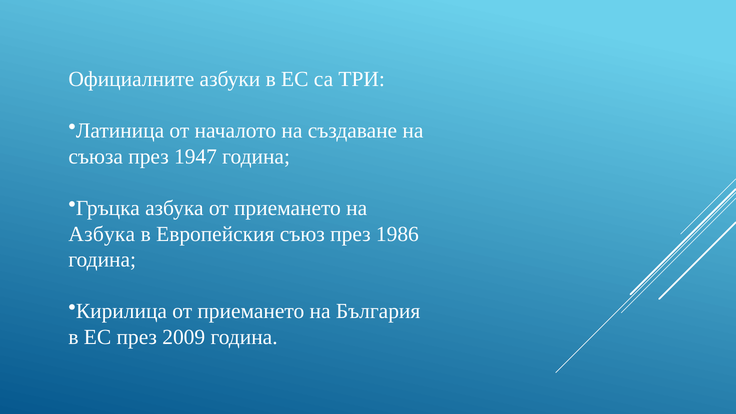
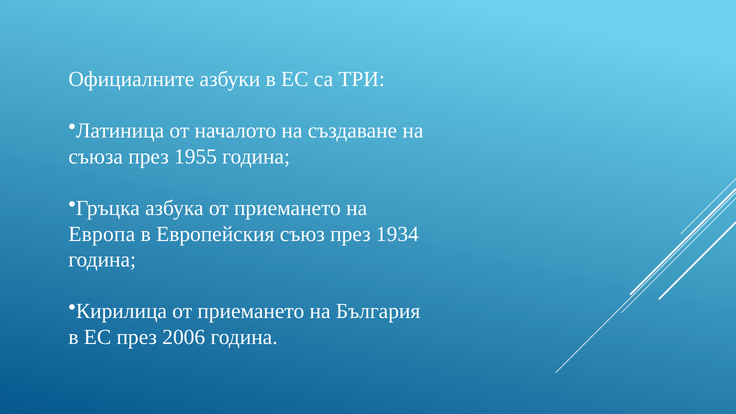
1947: 1947 -> 1955 (196, 157)
Азбука: Азбука -> Европа (102, 234)
1986: 1986 -> 1934 (397, 234)
2009: 2009 -> 2006 (184, 337)
